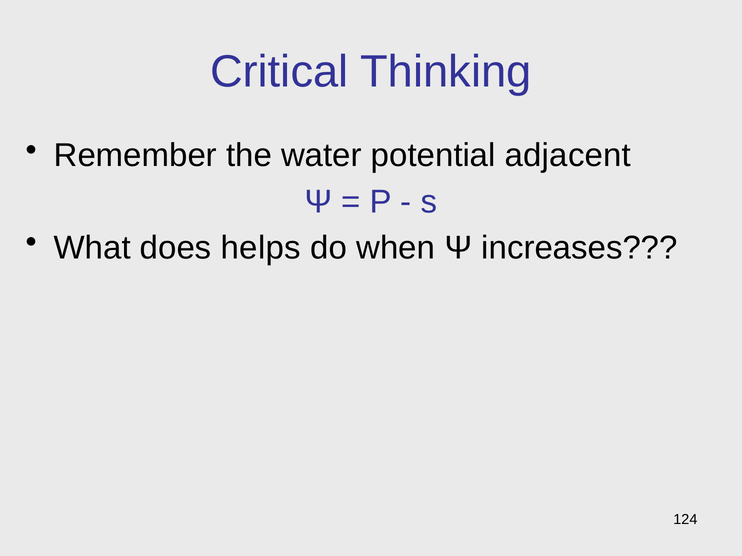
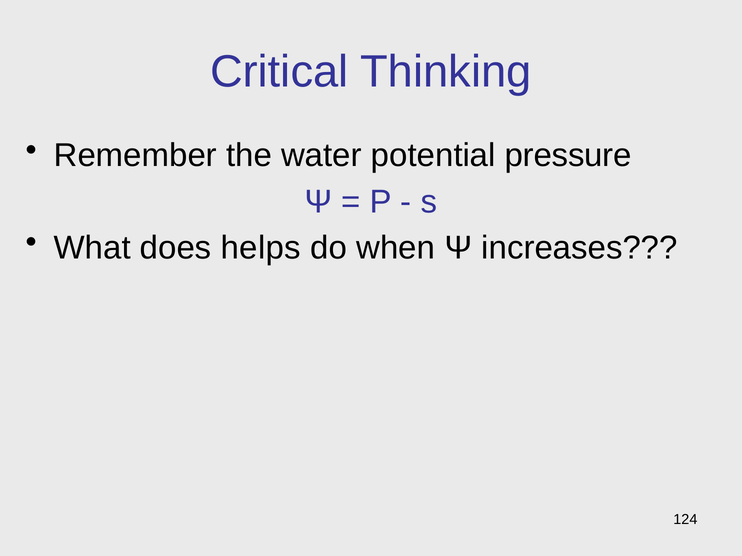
adjacent: adjacent -> pressure (568, 156)
